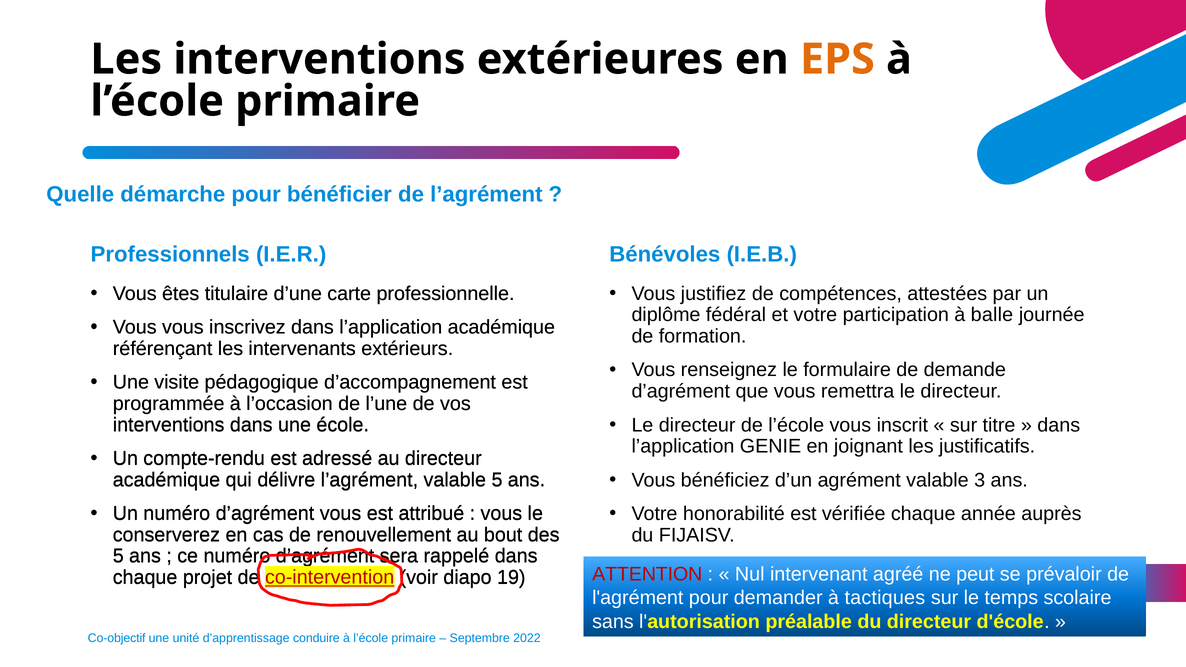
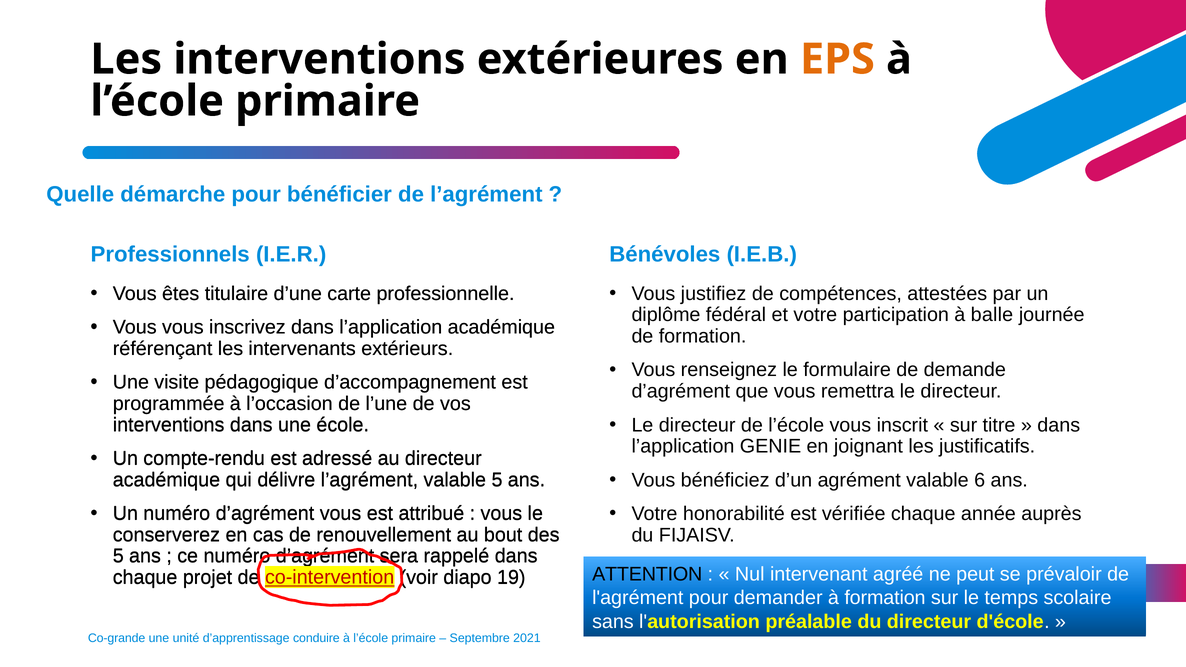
3: 3 -> 6 (980, 480)
ATTENTION colour: red -> black (647, 574)
à tactiques: tactiques -> formation (885, 598)
Co-objectif: Co-objectif -> Co-grande (117, 638)
2022: 2022 -> 2021 (527, 638)
